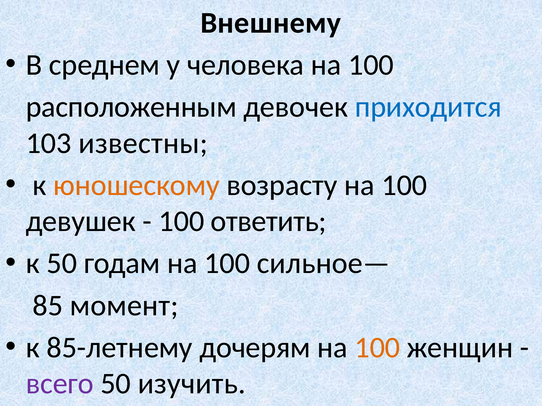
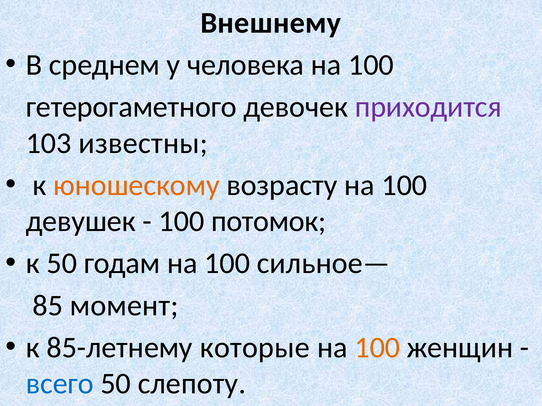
расположенным: расположенным -> гетерогаметного (131, 107)
приходится colour: blue -> purple (428, 107)
ответить: ответить -> потомок (269, 222)
дочерям: дочерям -> которые (255, 348)
всего colour: purple -> blue (60, 384)
изучить: изучить -> слепоту (192, 384)
